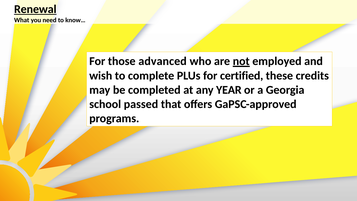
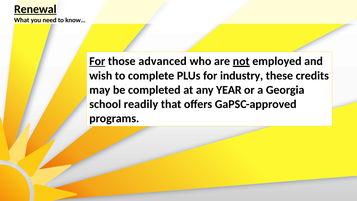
For underline: none -> present (97, 61)
certified: certified -> industry (242, 76)
passed: passed -> readily (141, 104)
